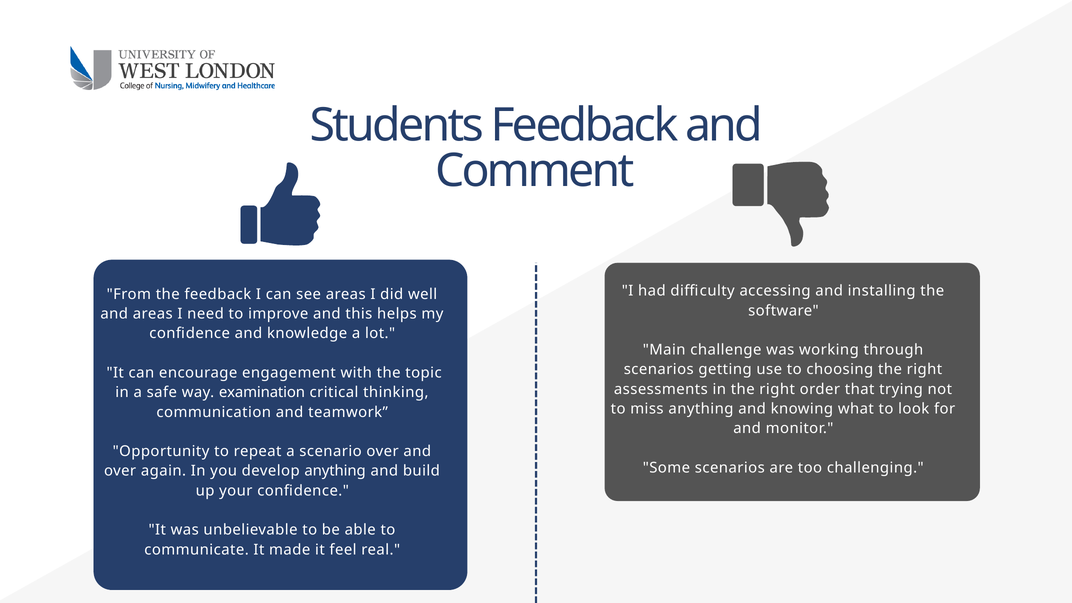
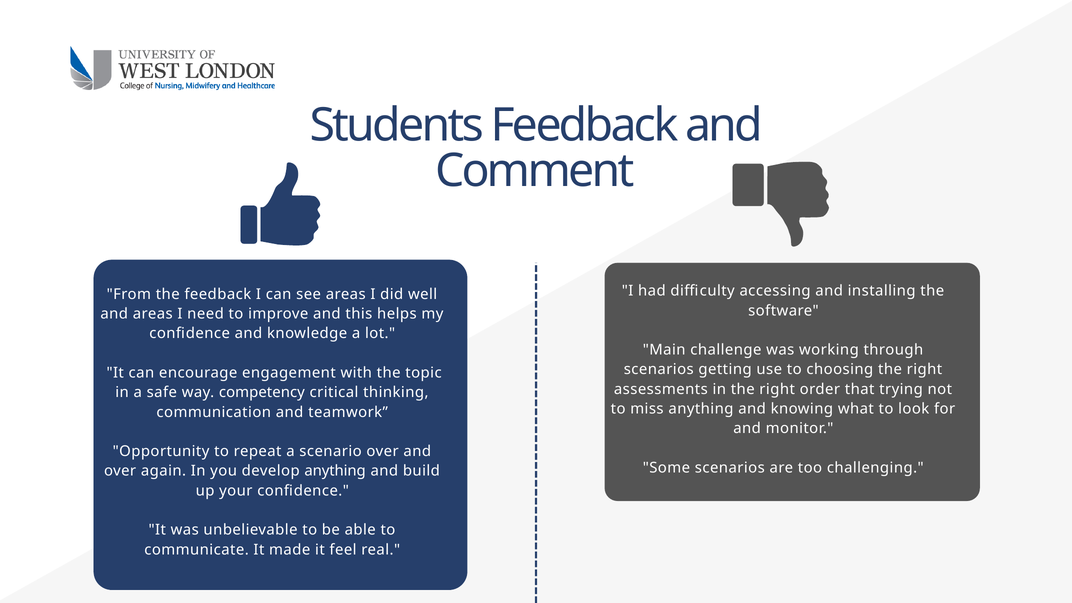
examination: examination -> competency (262, 392)
